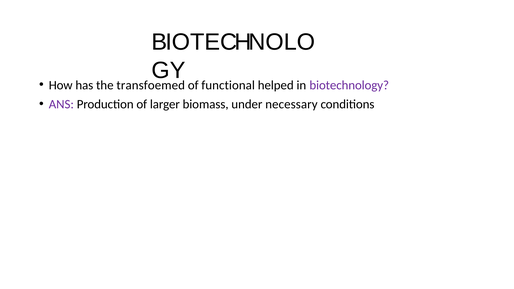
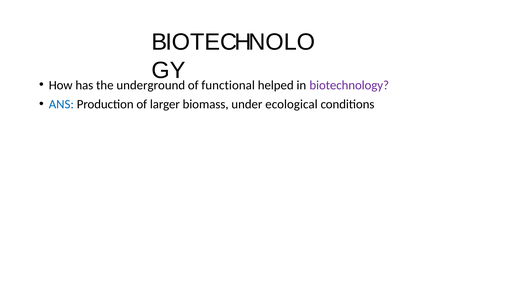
transfoemed: transfoemed -> underground (151, 85)
ANS colour: purple -> blue (61, 104)
necessary: necessary -> ecological (291, 104)
